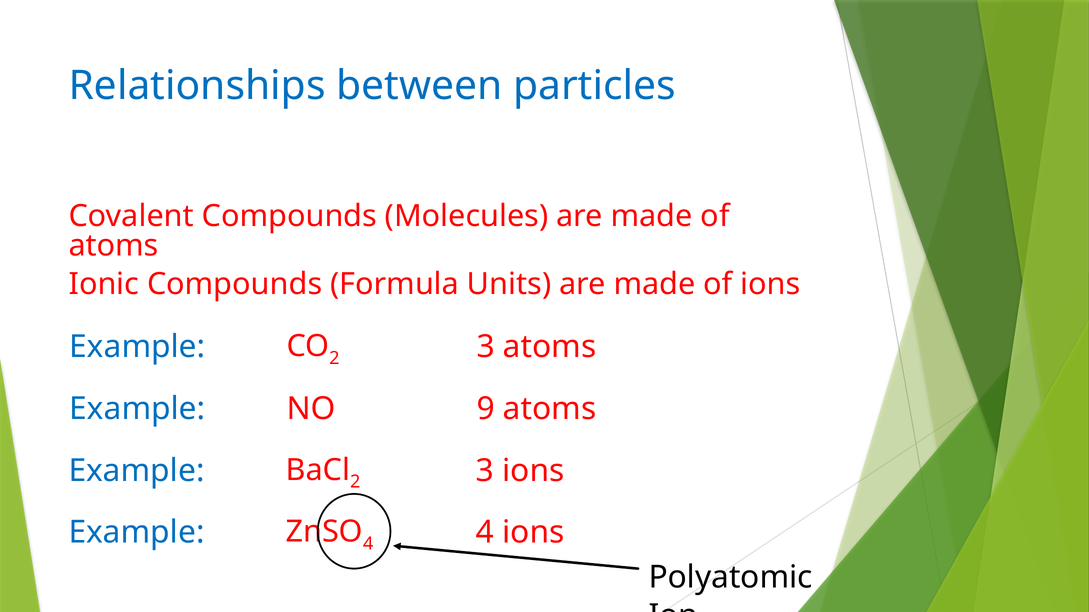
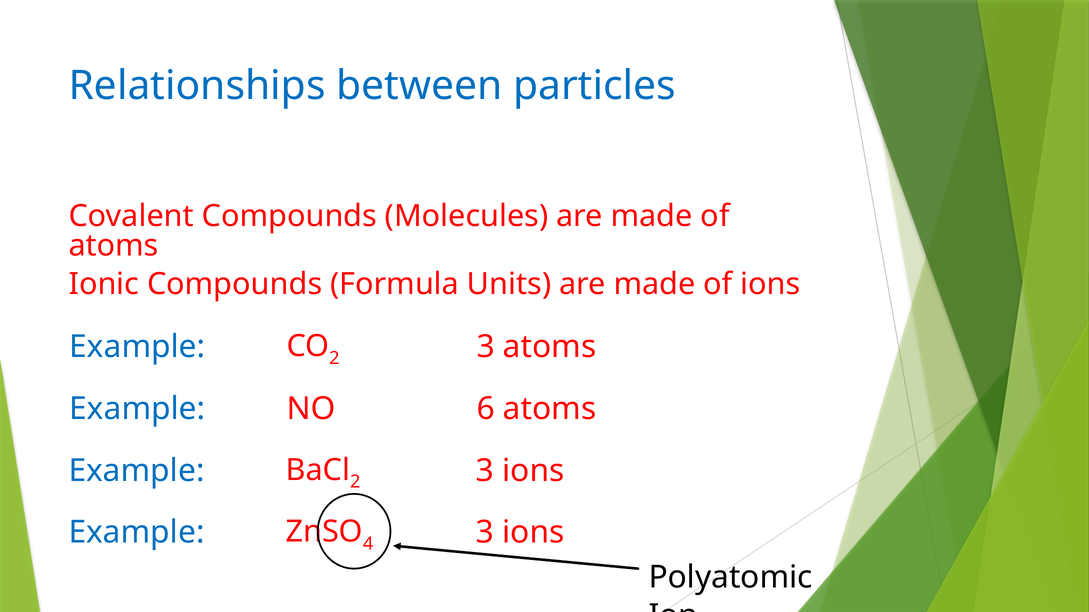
9: 9 -> 6 (486, 409)
4: 4 -> 3 (485, 533)
